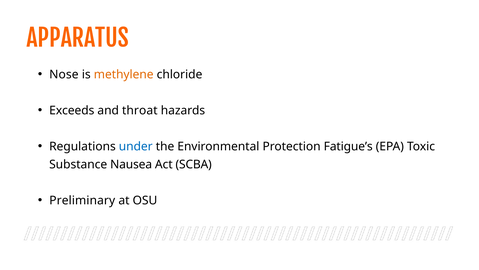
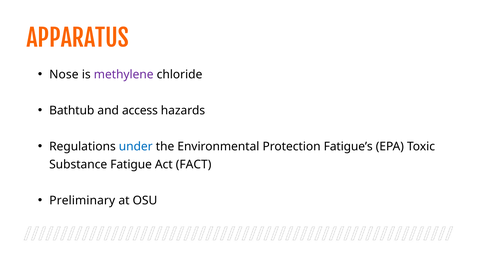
methylene colour: orange -> purple (124, 74)
Exceeds: Exceeds -> Bathtub (72, 110)
throat: throat -> access (140, 110)
Nausea: Nausea -> Fatigue (131, 164)
SCBA: SCBA -> FACT (194, 164)
